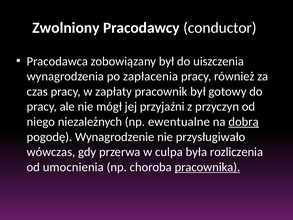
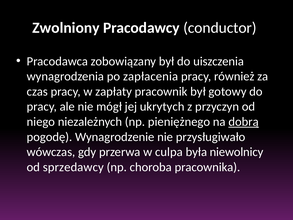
przyjaźni: przyjaźni -> ukrytych (162, 106)
ewentualne: ewentualne -> pieniężnego (179, 122)
rozliczenia: rozliczenia -> niewolnicy (237, 152)
umocnienia: umocnienia -> sprzedawcy (73, 167)
pracownika underline: present -> none (207, 167)
